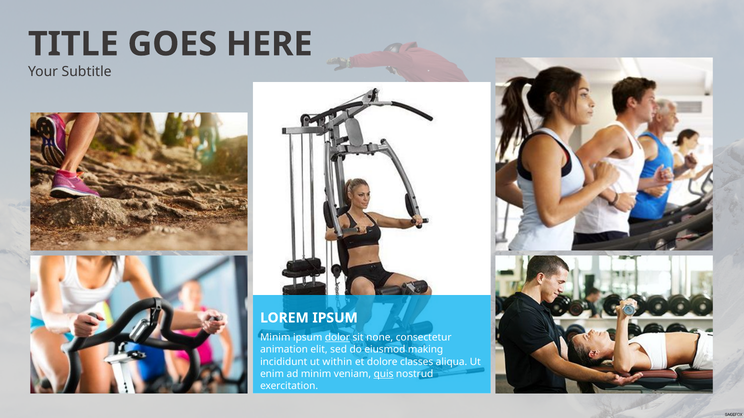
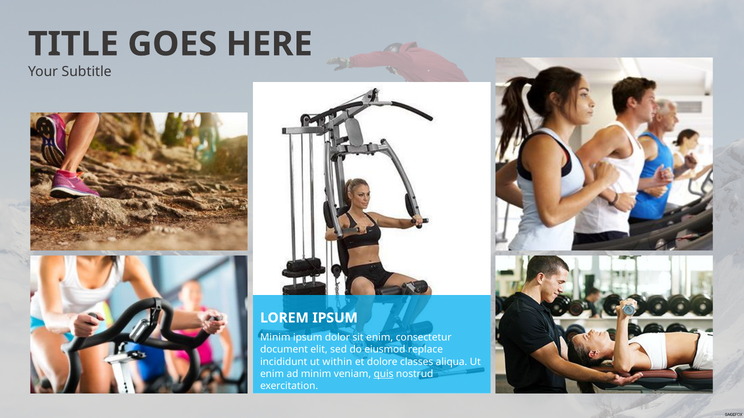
dolor underline: present -> none (337, 338)
sit none: none -> enim (380, 338)
animation: animation -> document (284, 350)
making: making -> replace (425, 350)
